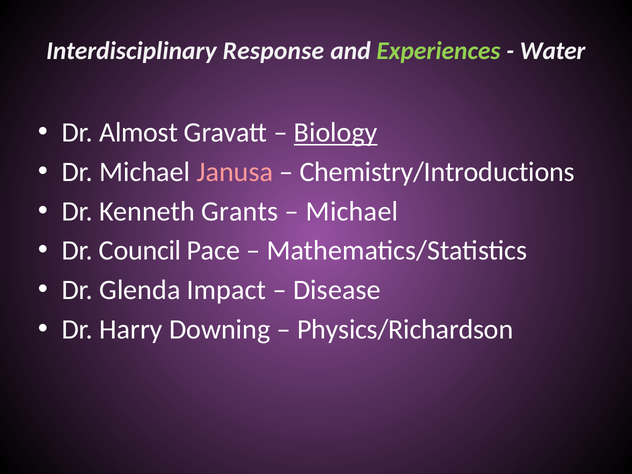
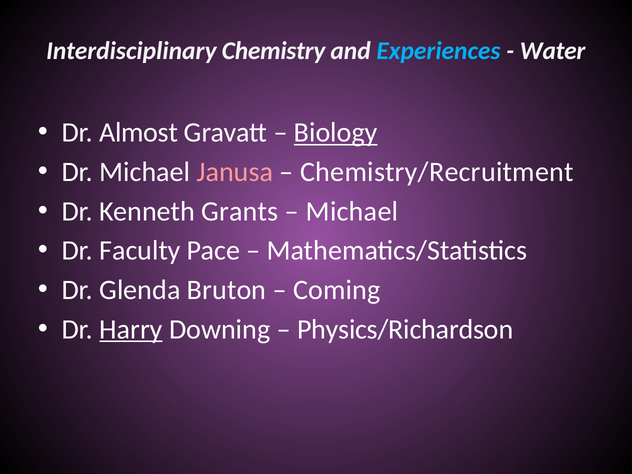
Response: Response -> Chemistry (274, 51)
Experiences colour: light green -> light blue (438, 51)
Chemistry/Introductions: Chemistry/Introductions -> Chemistry/Recruitment (437, 172)
Council: Council -> Faculty (140, 251)
Impact: Impact -> Bruton (227, 290)
Disease: Disease -> Coming (337, 290)
Harry underline: none -> present (131, 329)
